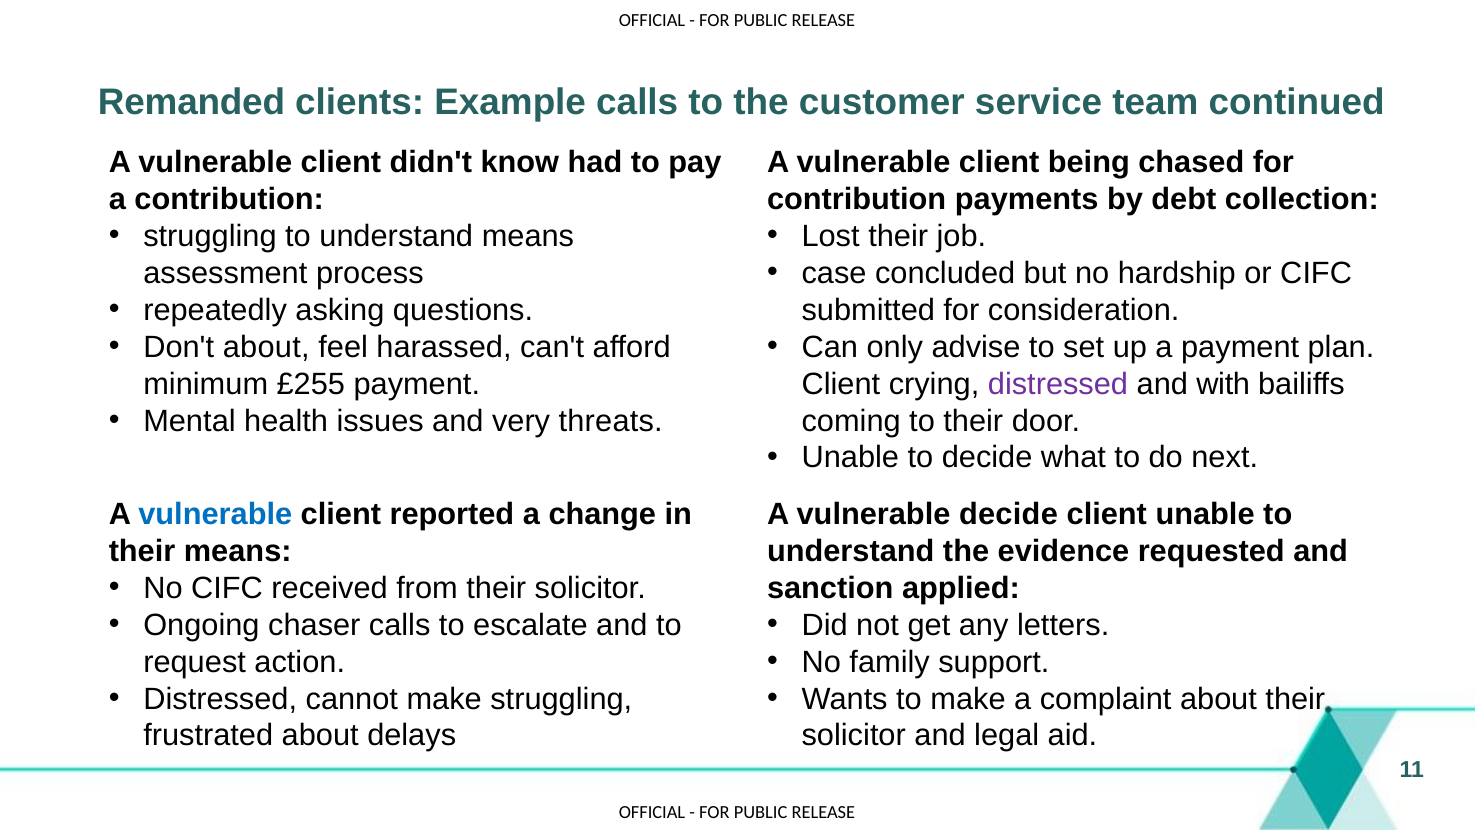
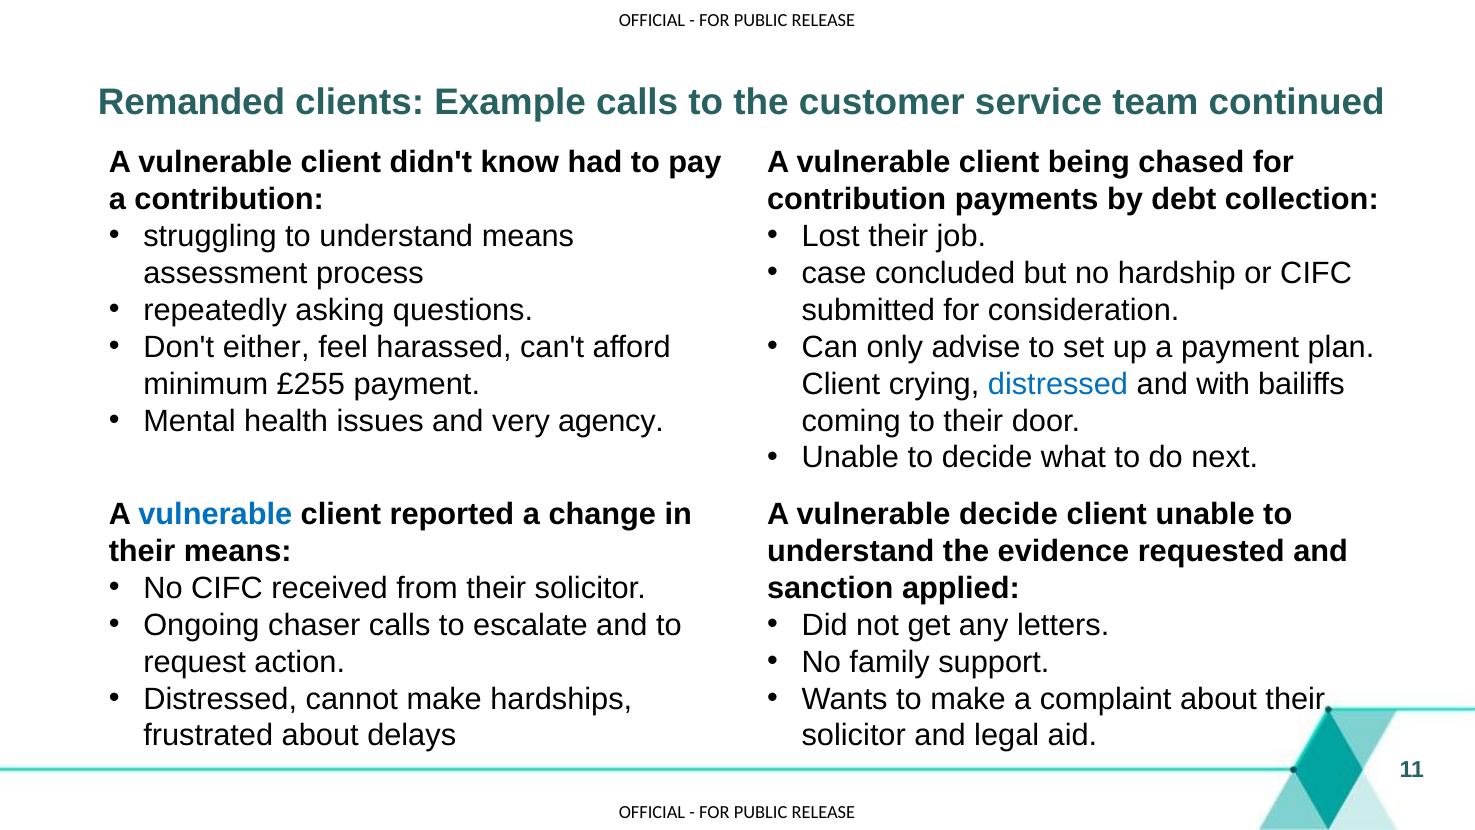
Don't about: about -> either (266, 347)
distressed colour: purple -> blue (1058, 384)
threats: threats -> agency (611, 421)
make struggling: struggling -> hardships (561, 699)
